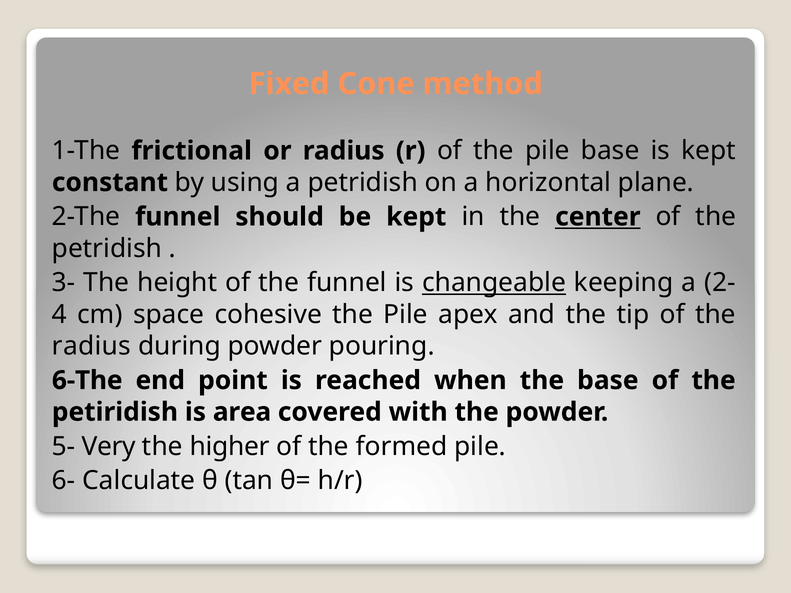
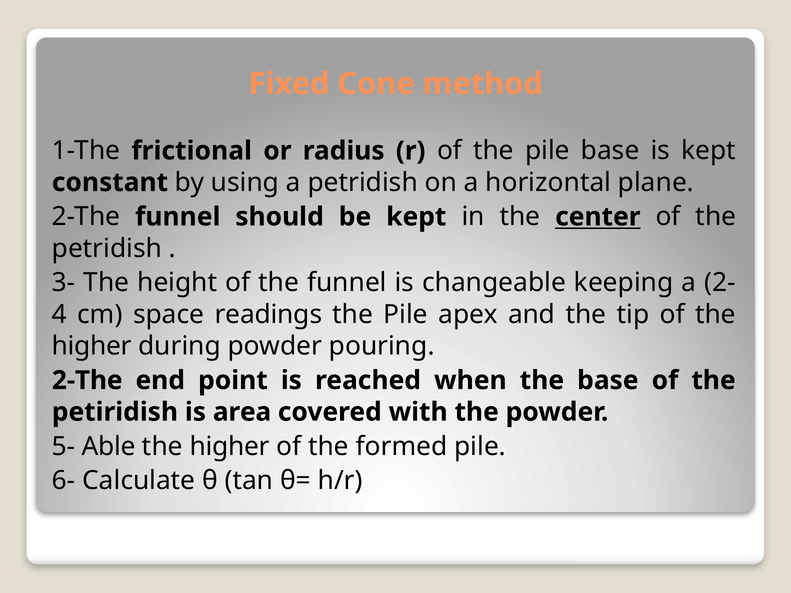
changeable underline: present -> none (494, 283)
cohesive: cohesive -> readings (268, 315)
radius: radius -> higher (92, 346)
6-The: 6-The -> 2-The (87, 381)
Very: Very -> Able (109, 447)
